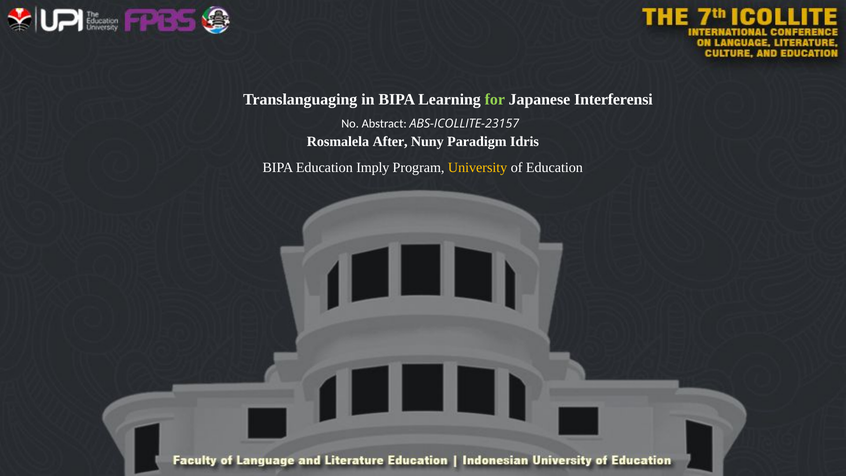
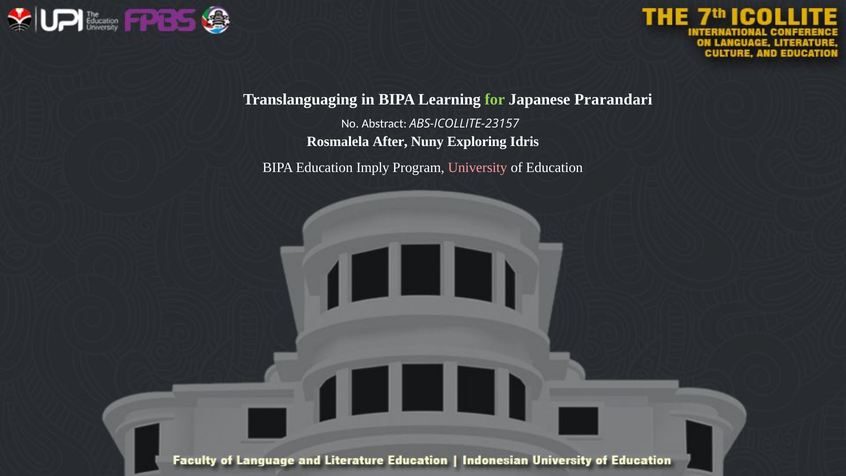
Interferensi: Interferensi -> Prarandari (613, 100)
Paradigm: Paradigm -> Exploring (477, 142)
University colour: yellow -> pink (478, 167)
